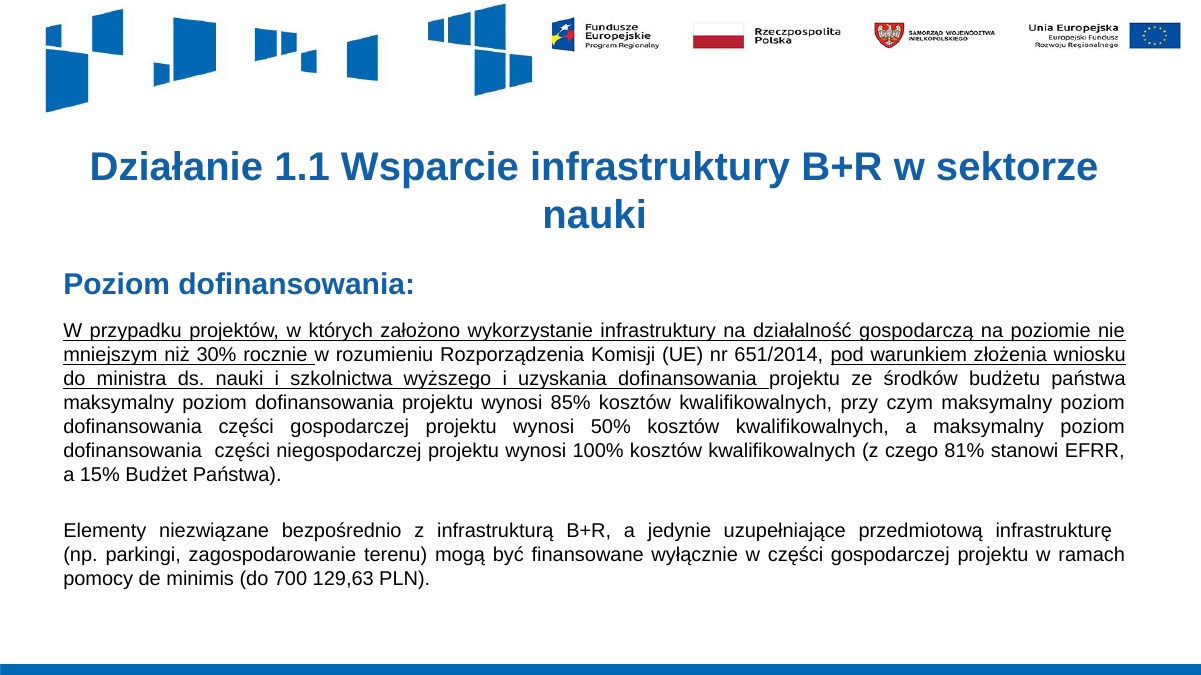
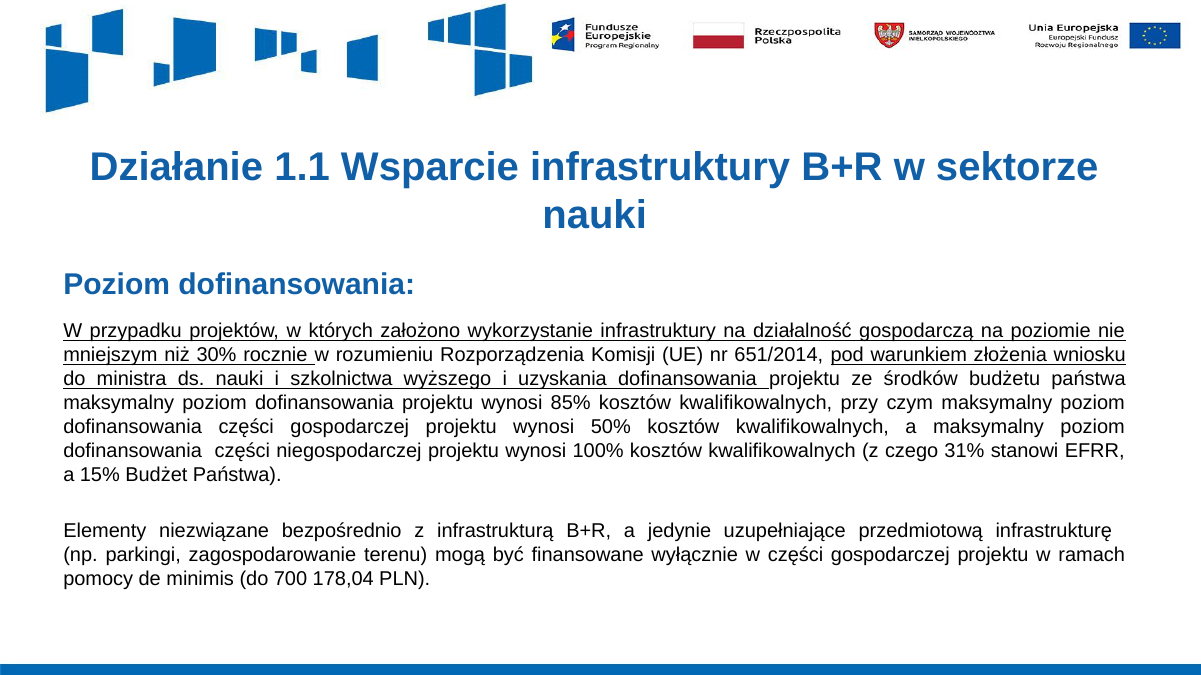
81%: 81% -> 31% (964, 452)
129,63: 129,63 -> 178,04 (343, 580)
